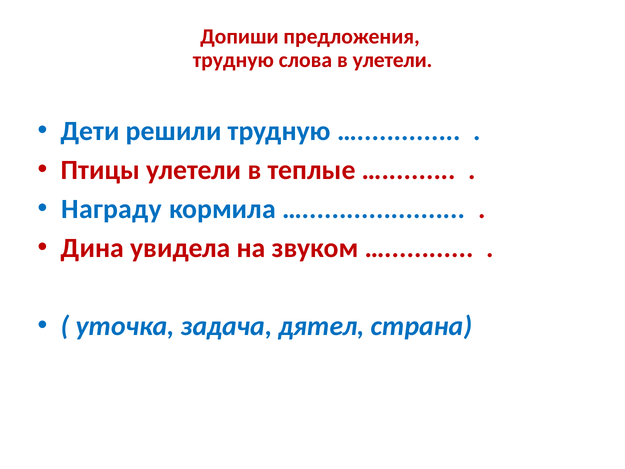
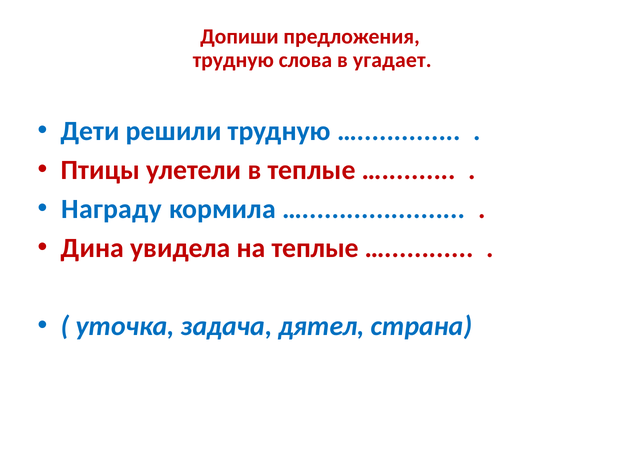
в улетели: улетели -> угадает (392, 60)
на звуком: звуком -> теплые (315, 248)
